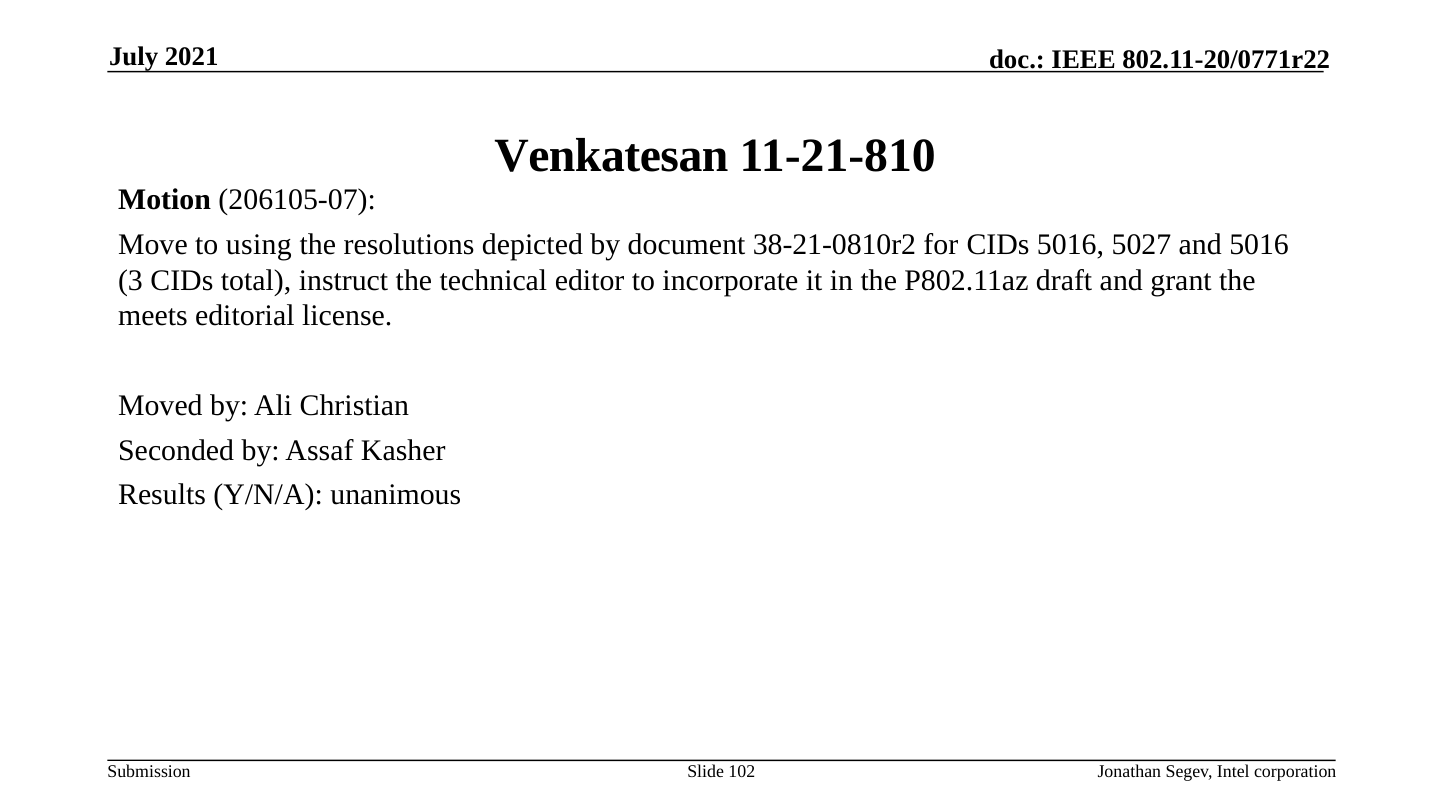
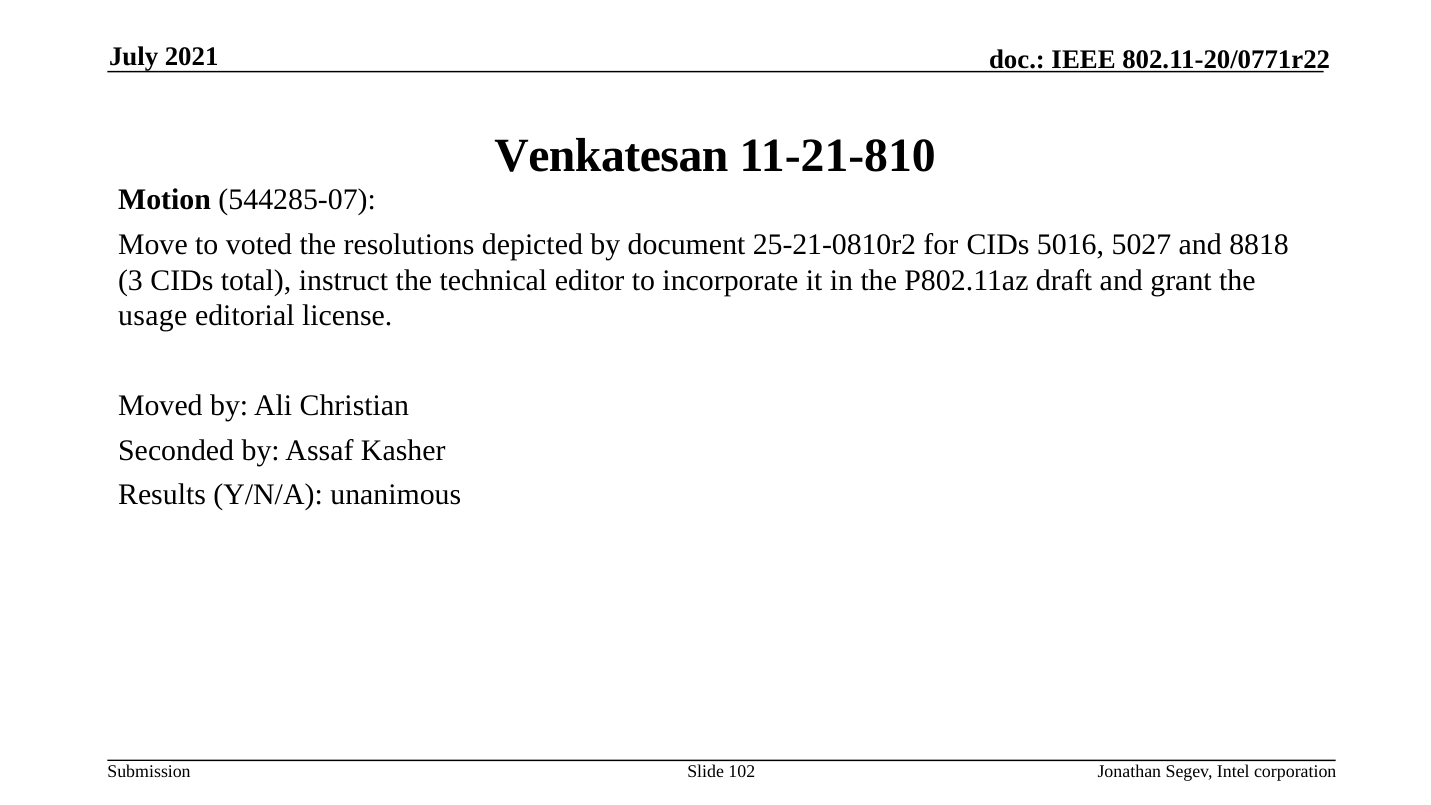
206105-07: 206105-07 -> 544285-07 (297, 200)
using: using -> voted (259, 244)
38-21-0810r2: 38-21-0810r2 -> 25-21-0810r2 (834, 244)
and 5016: 5016 -> 8818 (1259, 244)
meets: meets -> usage (153, 316)
